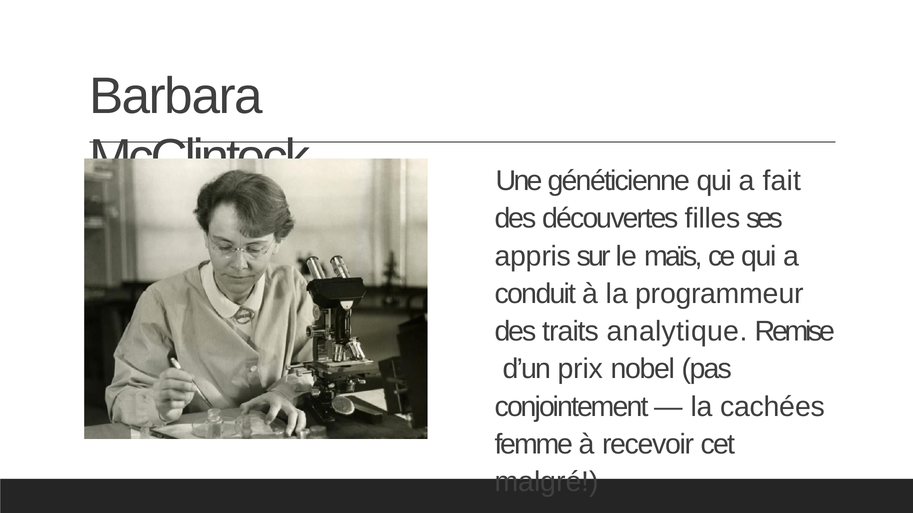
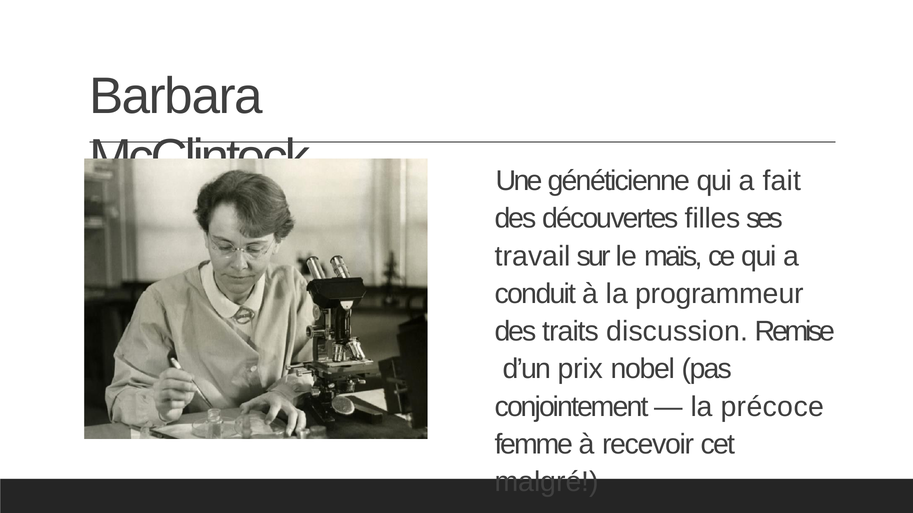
appris: appris -> travail (533, 256)
analytique: analytique -> discussion (677, 332)
cachées: cachées -> précoce (772, 407)
